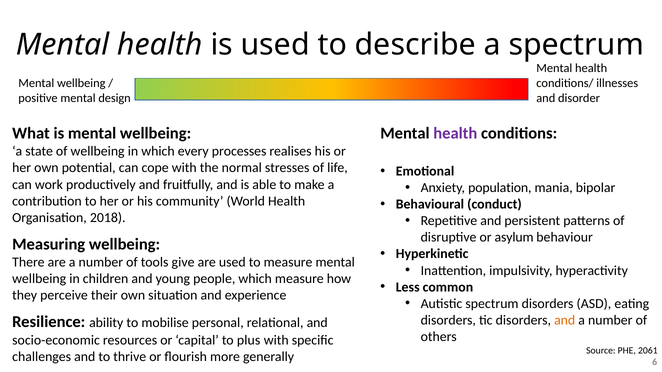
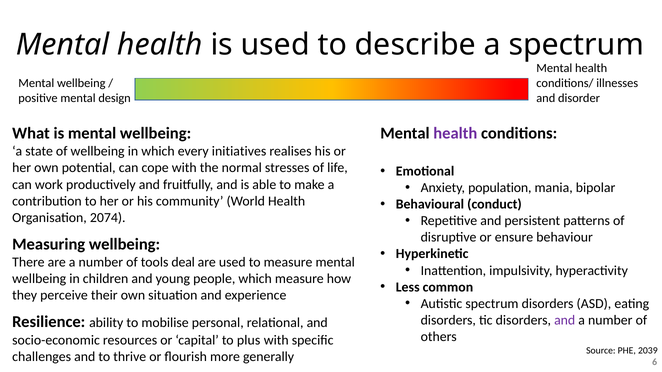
processes: processes -> initiatives (239, 152)
2018: 2018 -> 2074 (108, 218)
asylum: asylum -> ensure (514, 238)
give: give -> deal (183, 262)
and colour: orange -> purple (565, 320)
2061: 2061 -> 2039 (648, 351)
